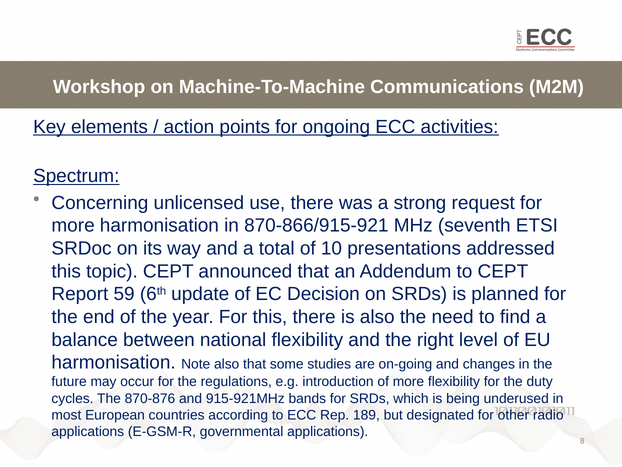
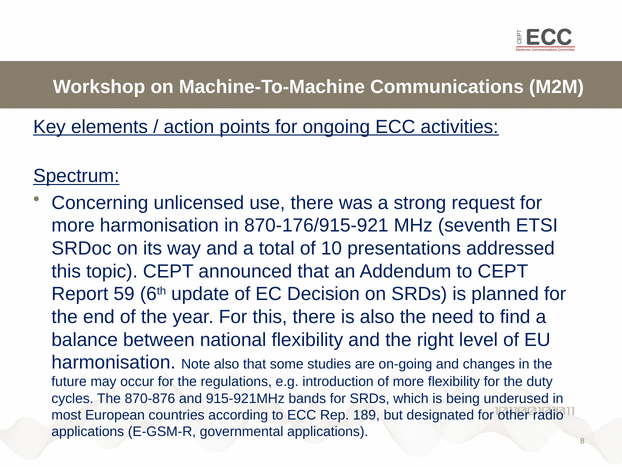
870-866/915-921: 870-866/915-921 -> 870-176/915-921 (316, 225)
